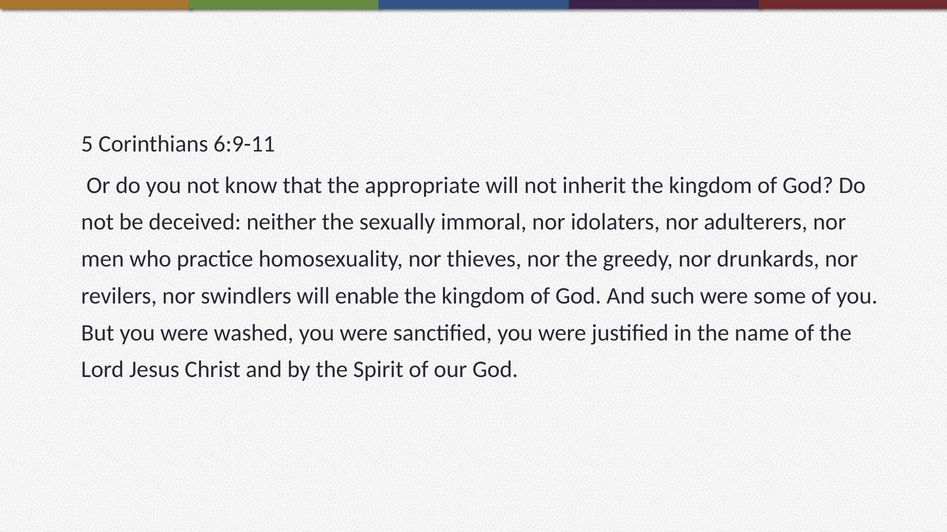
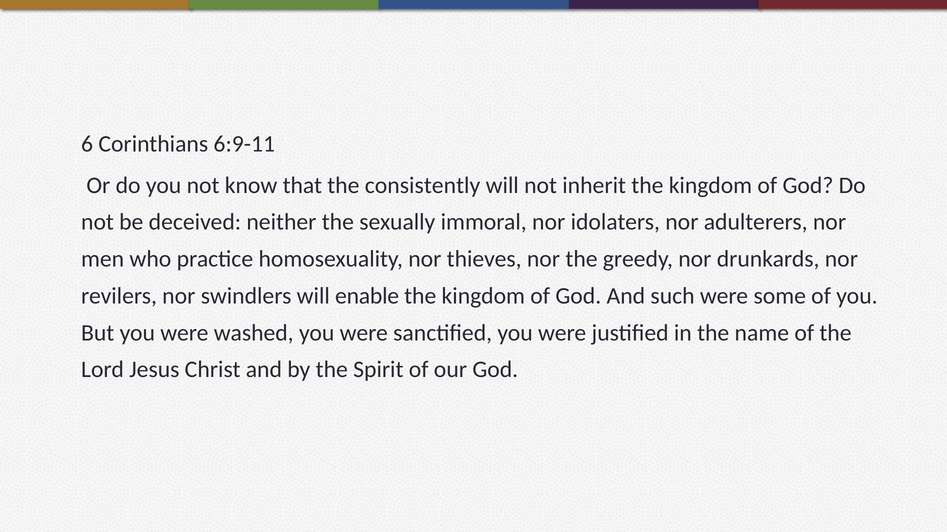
5: 5 -> 6 (87, 144)
appropriate: appropriate -> consistently (423, 186)
